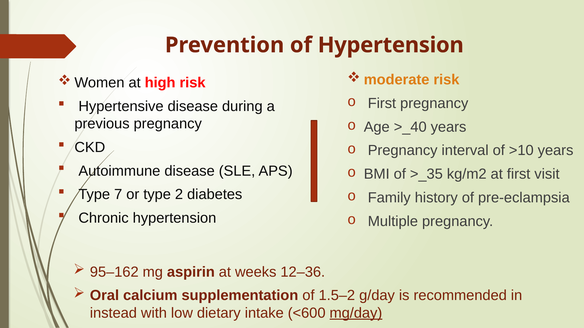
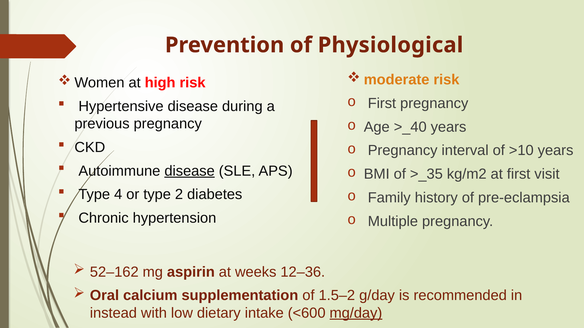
of Hypertension: Hypertension -> Physiological (391, 45)
disease underline: none -> present (190, 171)
7: 7 -> 4 (118, 195)
95–162: 95–162 -> 52–162 (114, 272)
